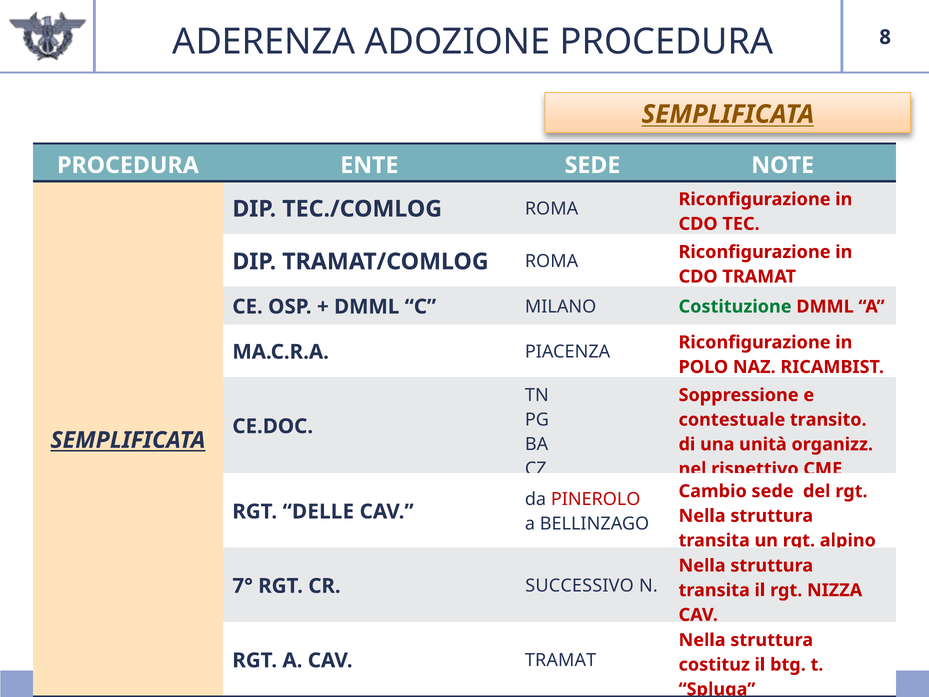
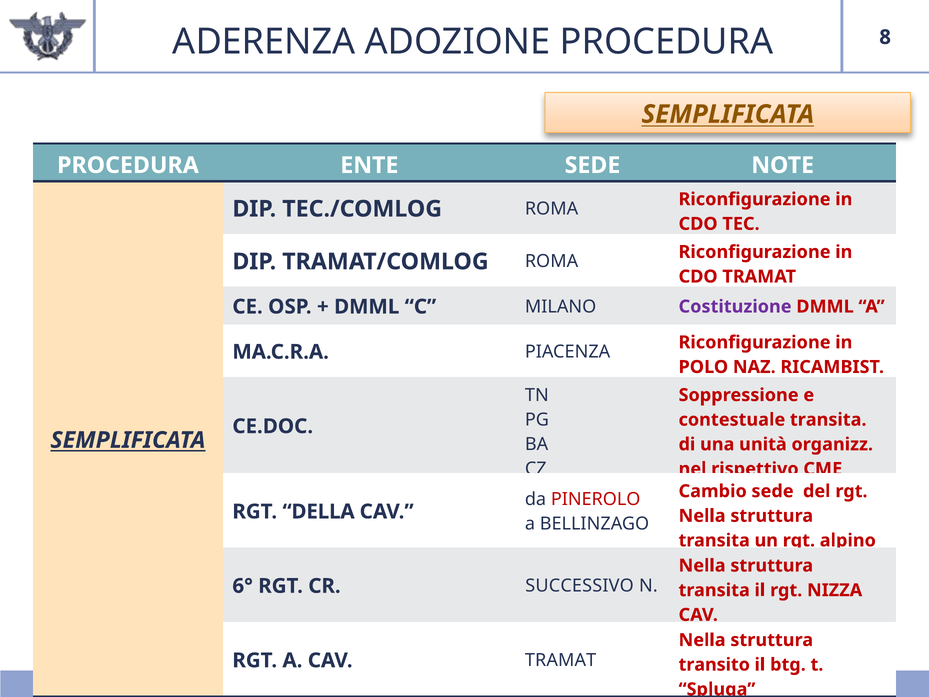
Costituzione colour: green -> purple (735, 306)
contestuale transito: transito -> transita (828, 420)
DELLE: DELLE -> DELLA (319, 511)
7°: 7° -> 6° (243, 586)
costituz: costituz -> transito (714, 664)
